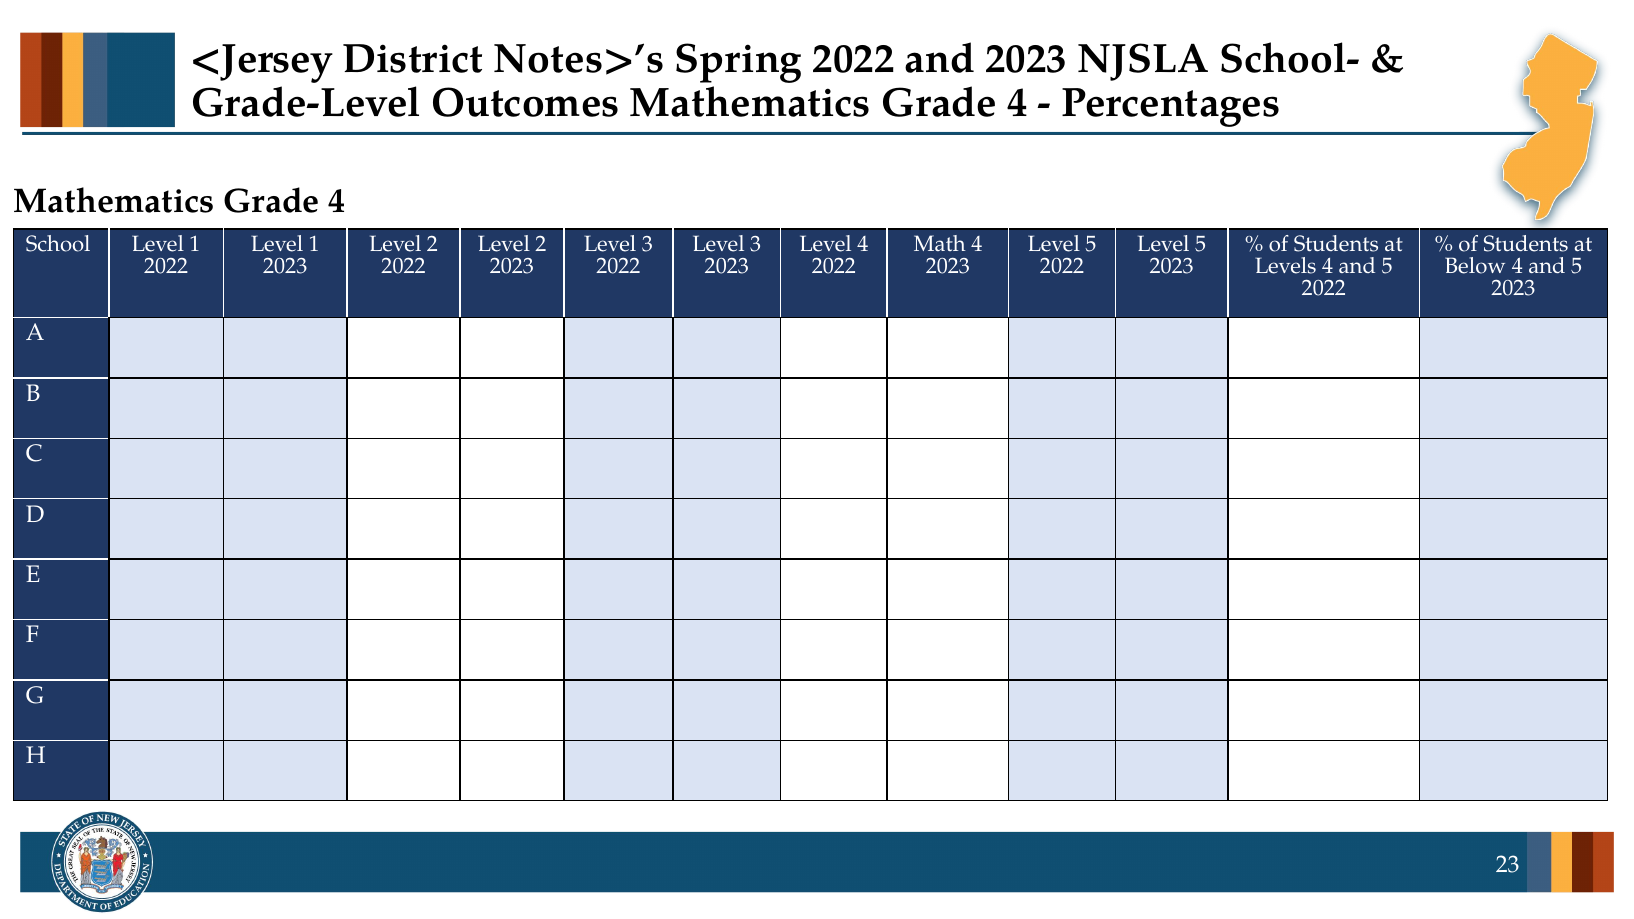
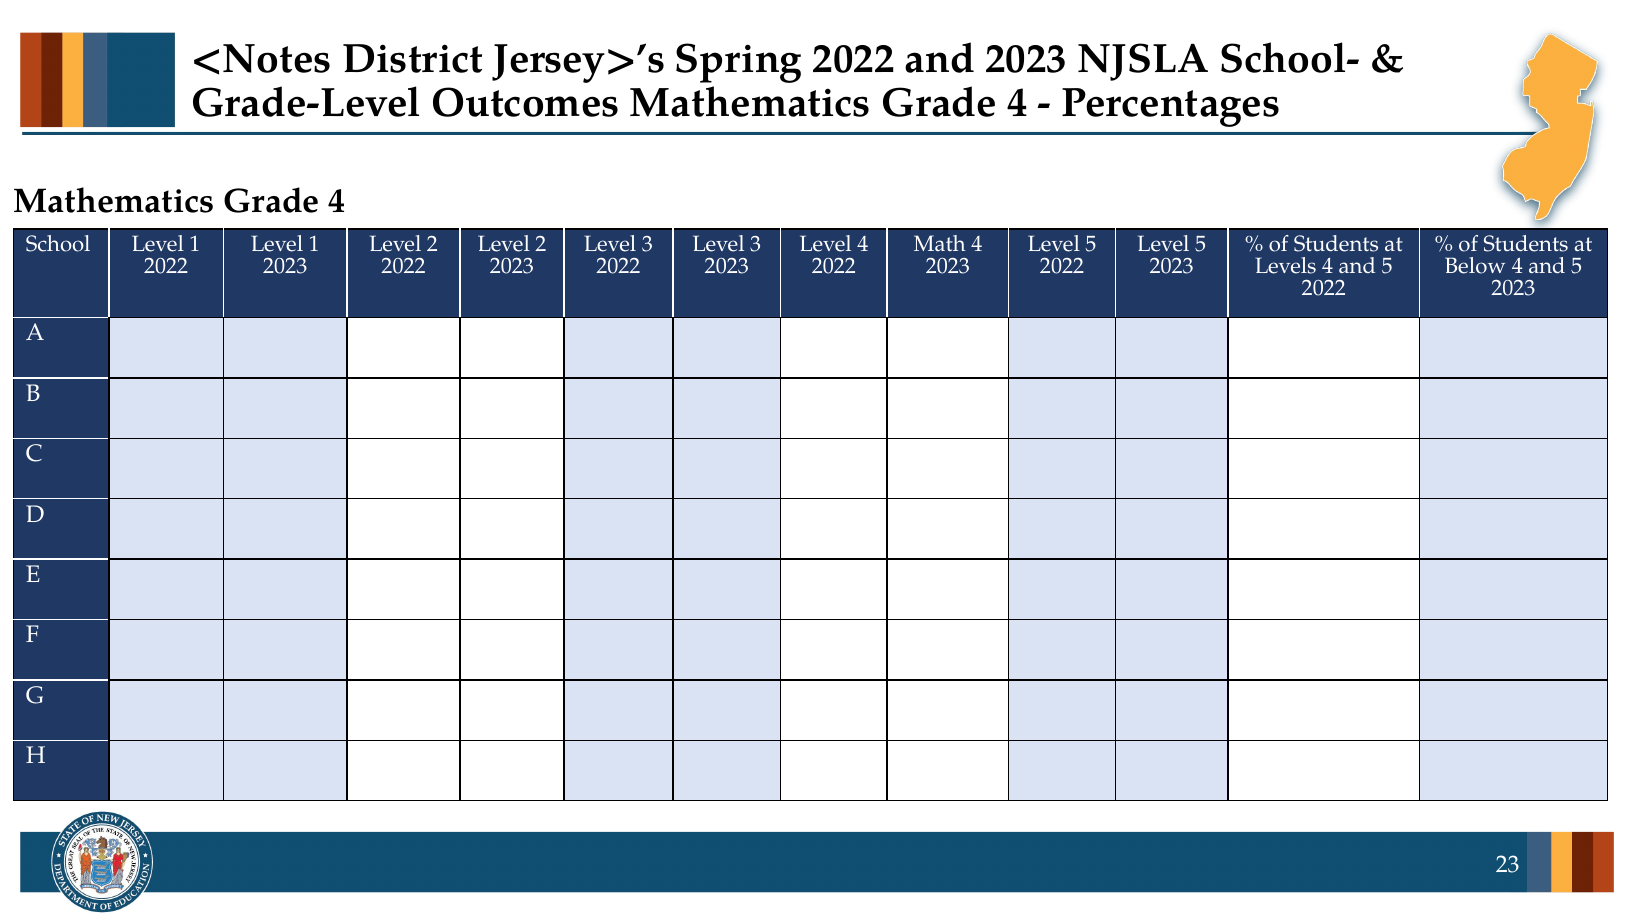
<Jersey: <Jersey -> <Notes (262, 59)
Notes>’s: Notes>’s -> Jersey>’s (579, 59)
